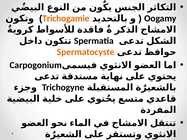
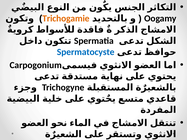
Spermatocyste colour: orange -> blue (86, 52)
